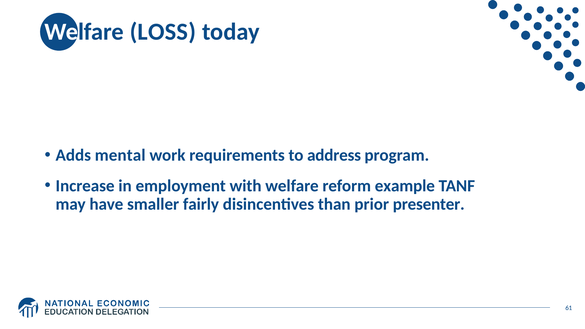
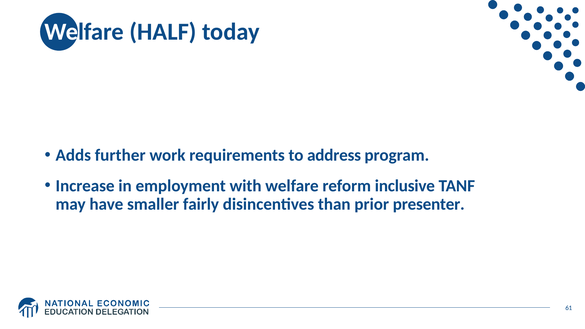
LOSS: LOSS -> HALF (163, 32)
mental: mental -> further (120, 155)
example: example -> inclusive (405, 186)
